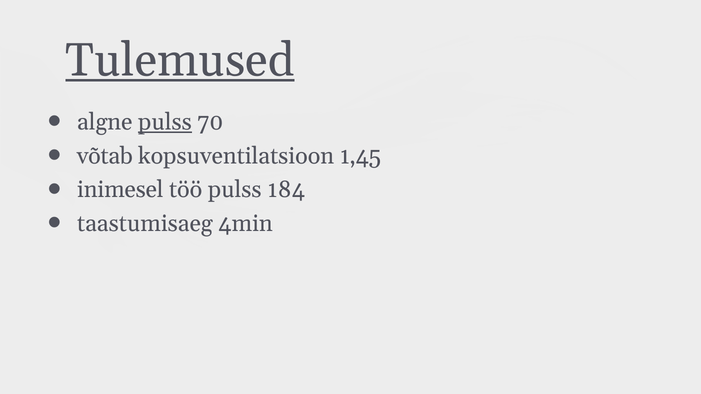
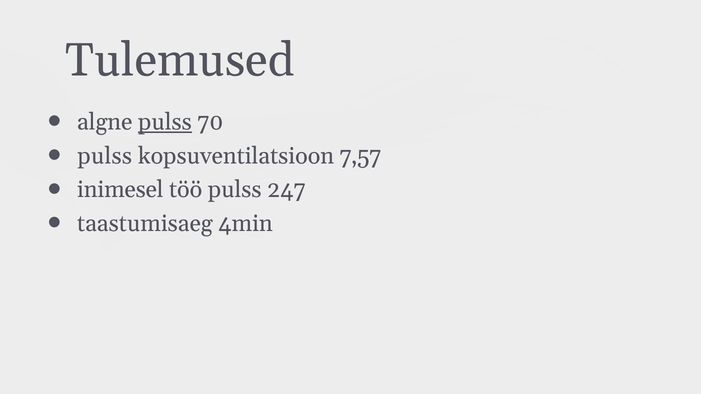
Tulemused underline: present -> none (180, 60)
võtab: võtab -> pulss (105, 156)
1,45: 1,45 -> 7,57 (360, 156)
184: 184 -> 247 (286, 190)
